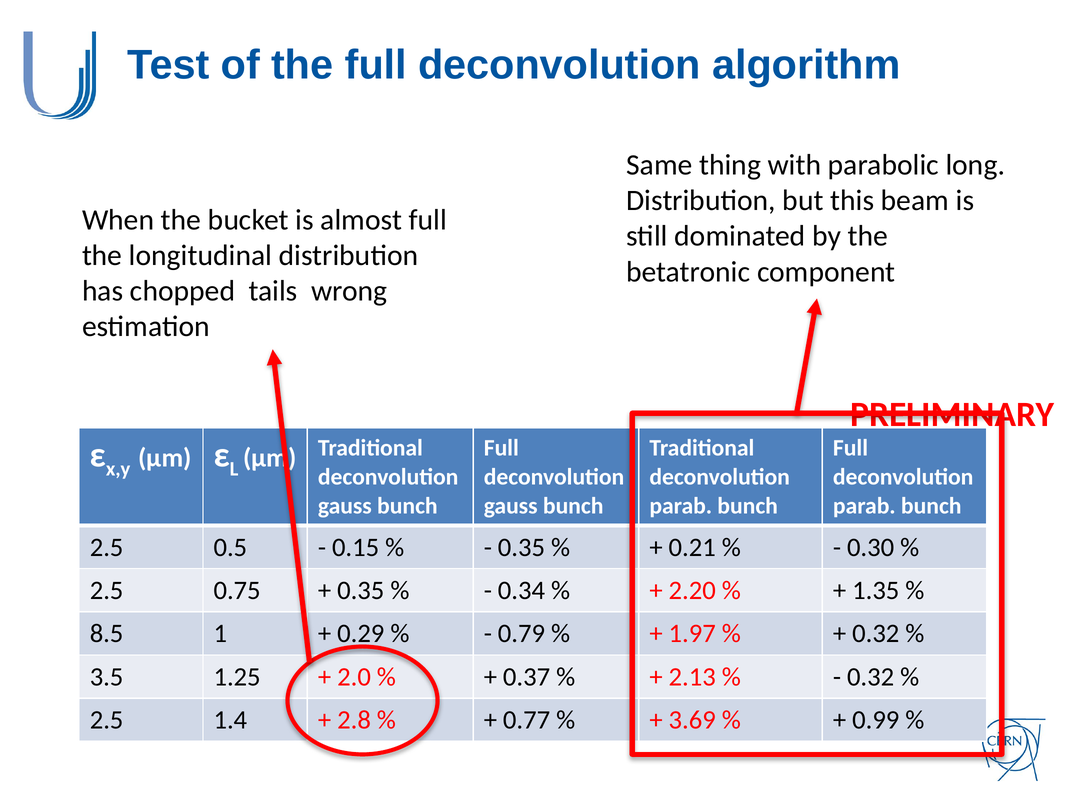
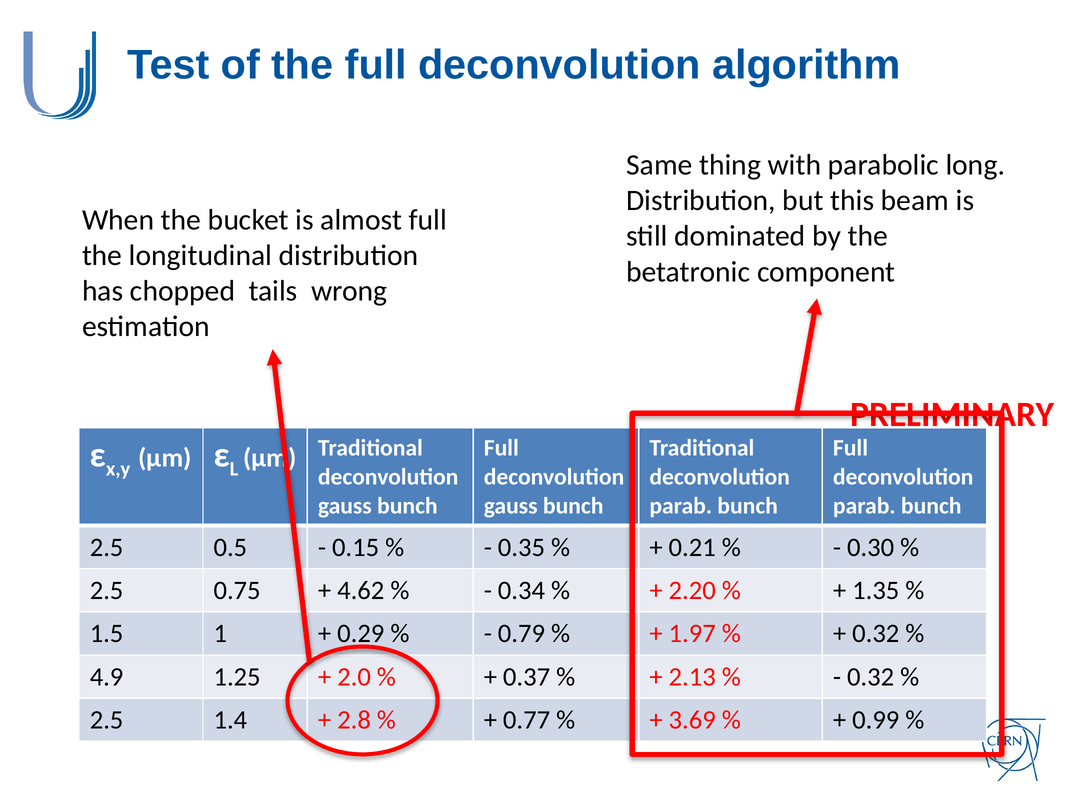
0.35: 0.35 -> 4.62 (361, 591)
8.5: 8.5 -> 1.5 (107, 634)
3.5: 3.5 -> 4.9 (107, 677)
